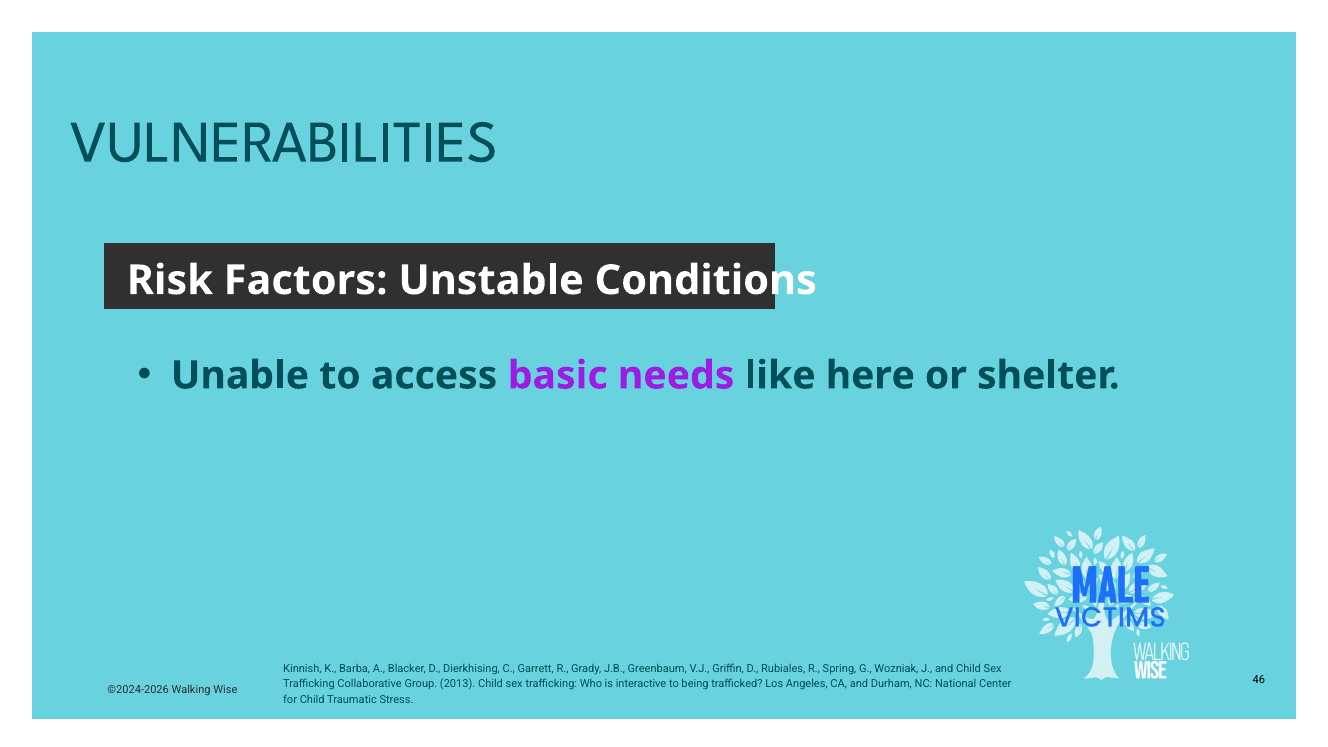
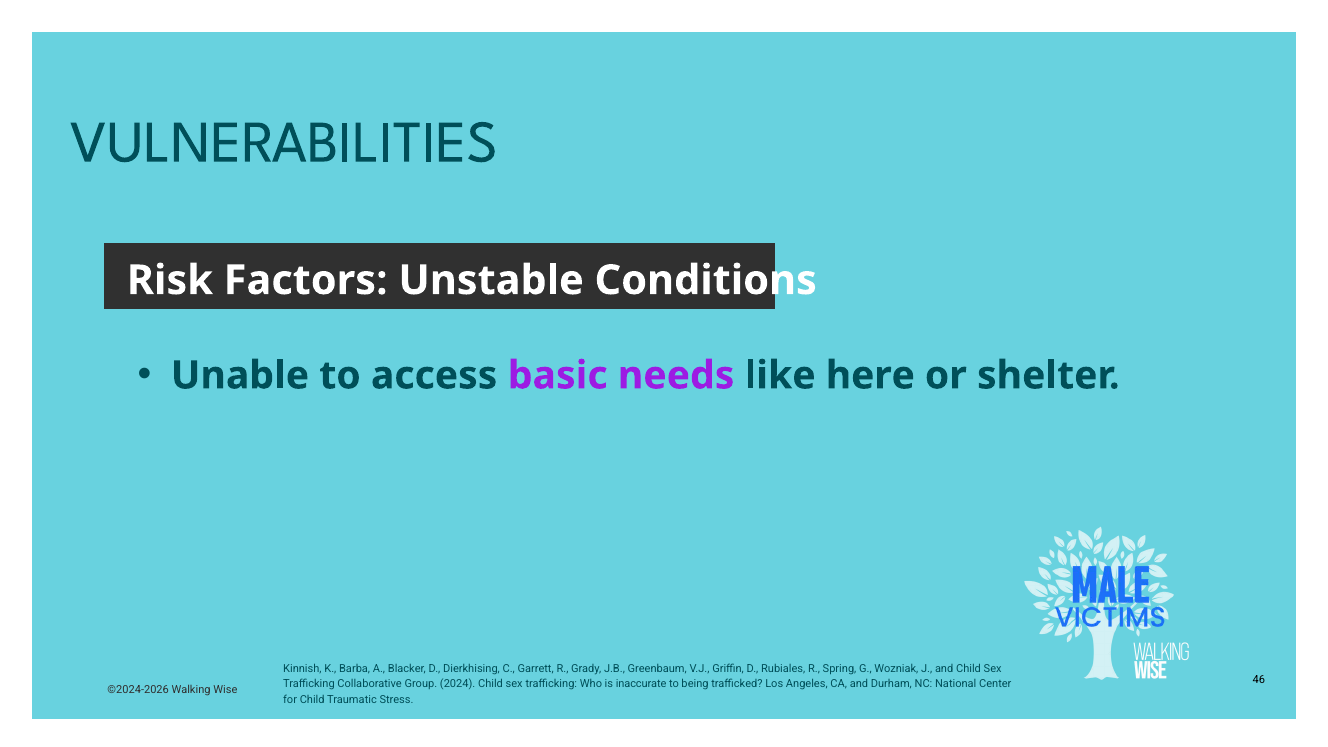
2013: 2013 -> 2024 (458, 684)
interactive: interactive -> inaccurate (641, 684)
